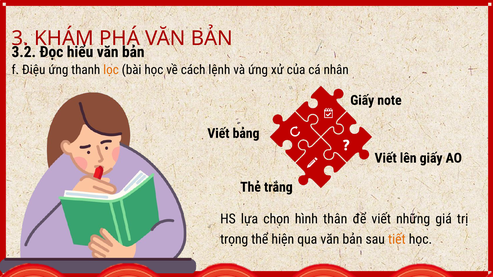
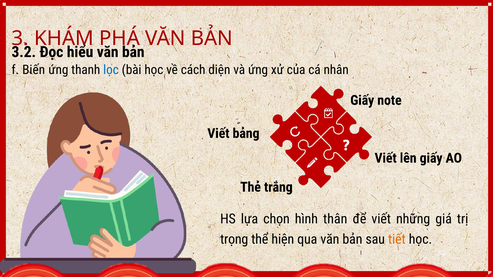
Điệu: Điệu -> Biến (34, 70)
lọc colour: orange -> blue (111, 70)
lệnh: lệnh -> diện (219, 70)
